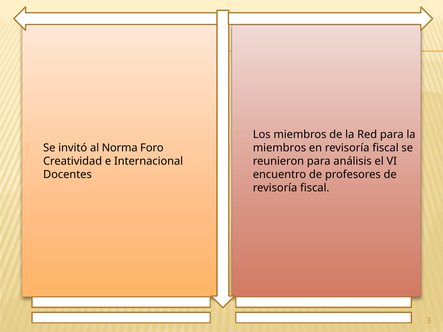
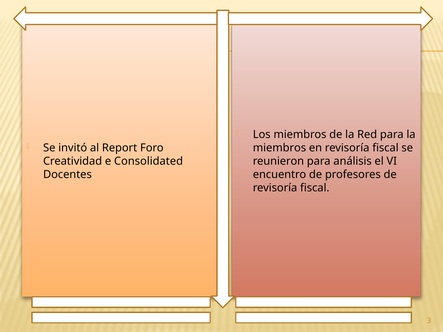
Norma: Norma -> Report (120, 148)
Internacional: Internacional -> Consolidated (149, 161)
